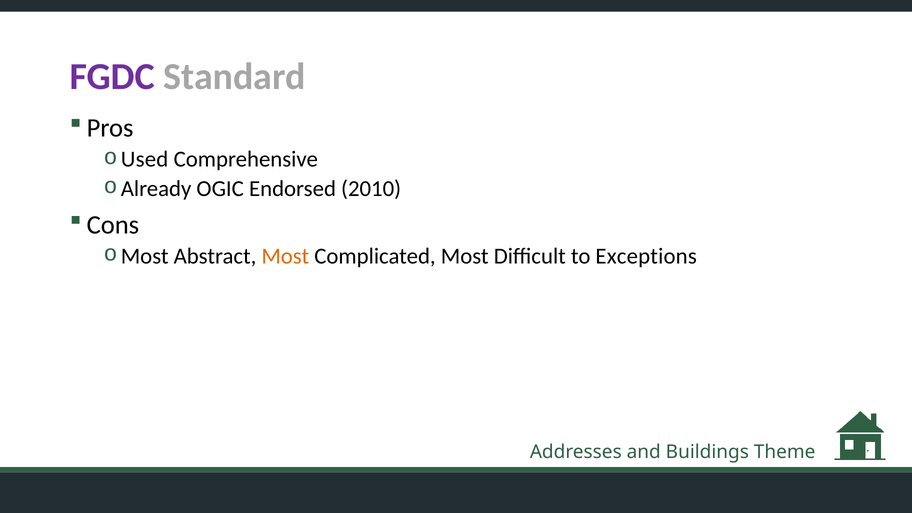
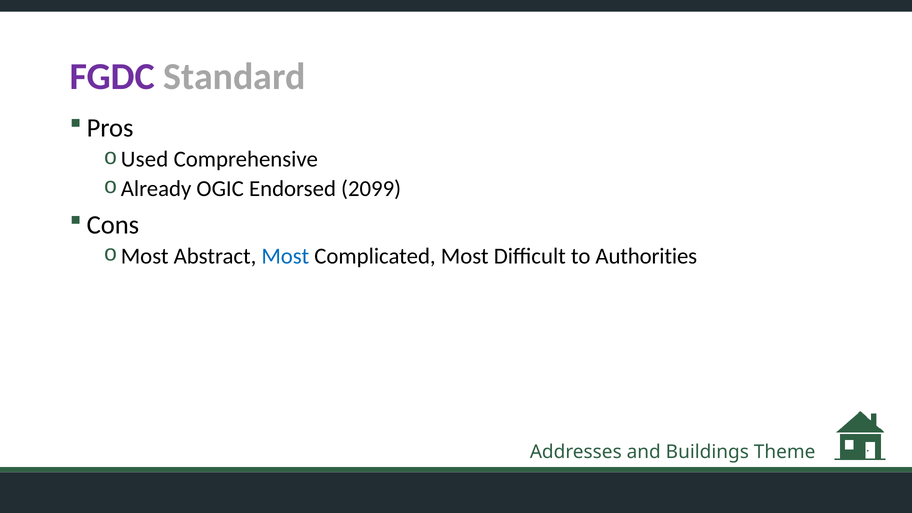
2010: 2010 -> 2099 (371, 189)
Most colour: orange -> blue (285, 256)
Exceptions: Exceptions -> Authorities (646, 256)
